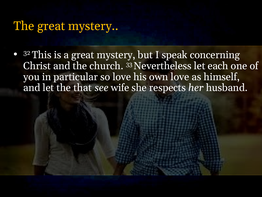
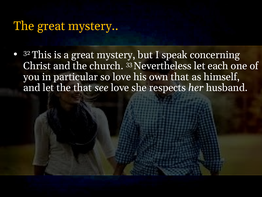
own love: love -> that (180, 77)
see wife: wife -> love (120, 88)
